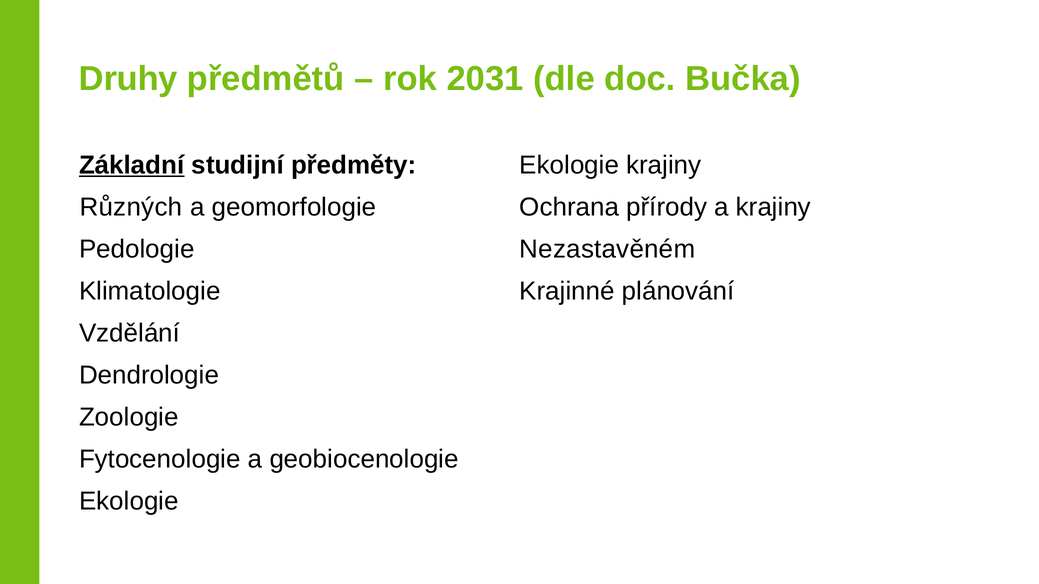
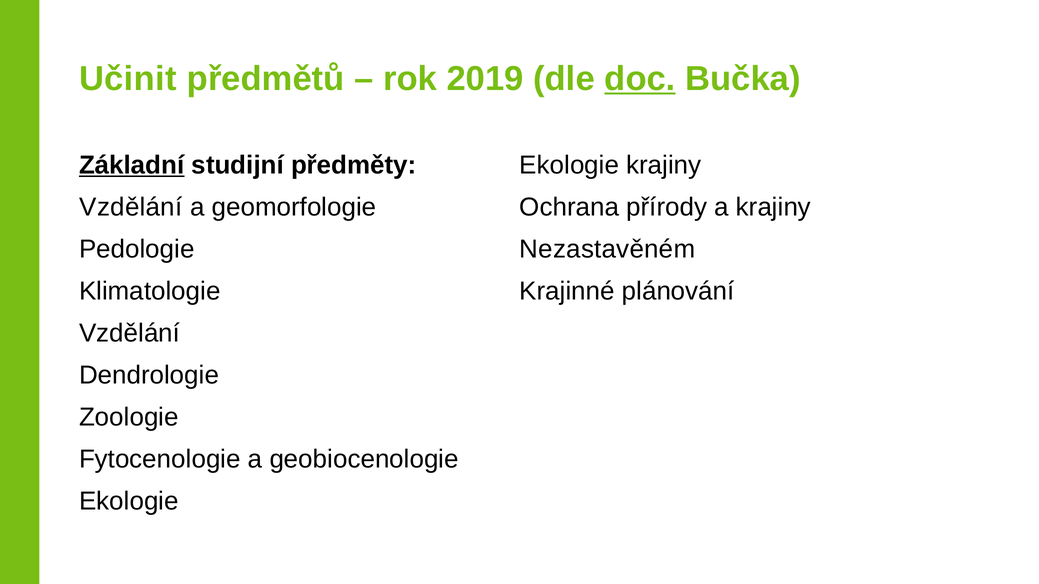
Druhy: Druhy -> Učinit (128, 79)
2031: 2031 -> 2019 (485, 79)
doc underline: none -> present (640, 79)
Různých: Různých -> Vzdělání (131, 207)
